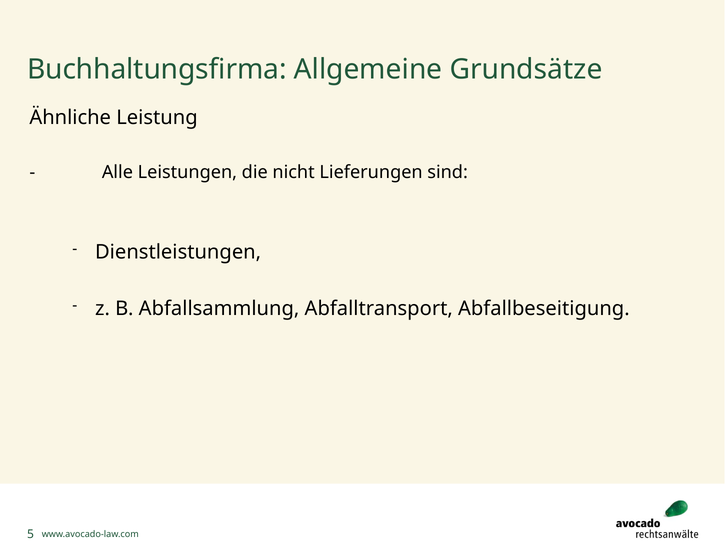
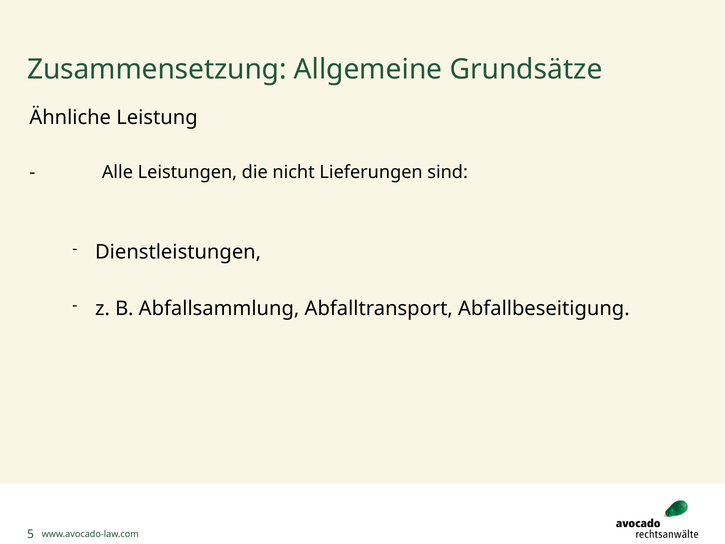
Buchhaltungsfirma: Buchhaltungsfirma -> Zusammensetzung (157, 69)
